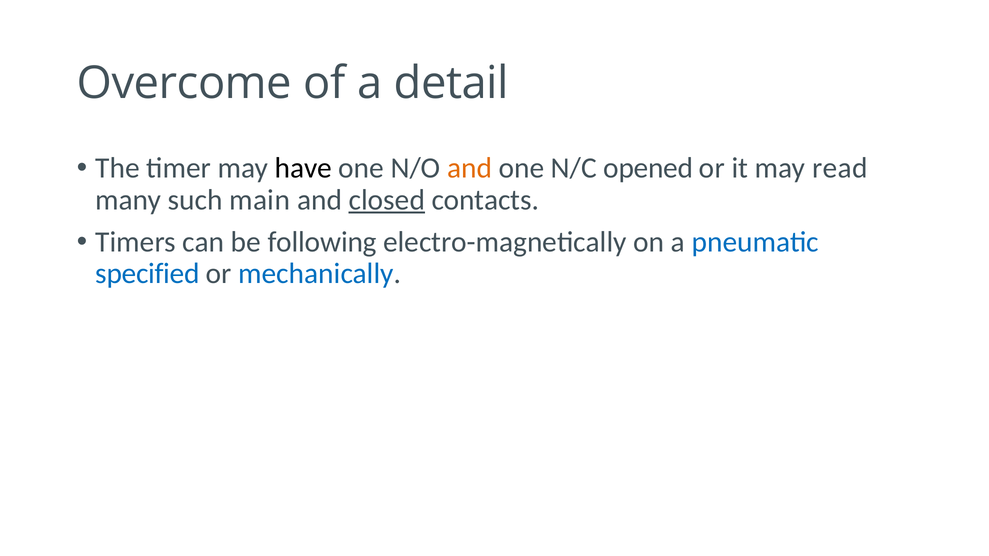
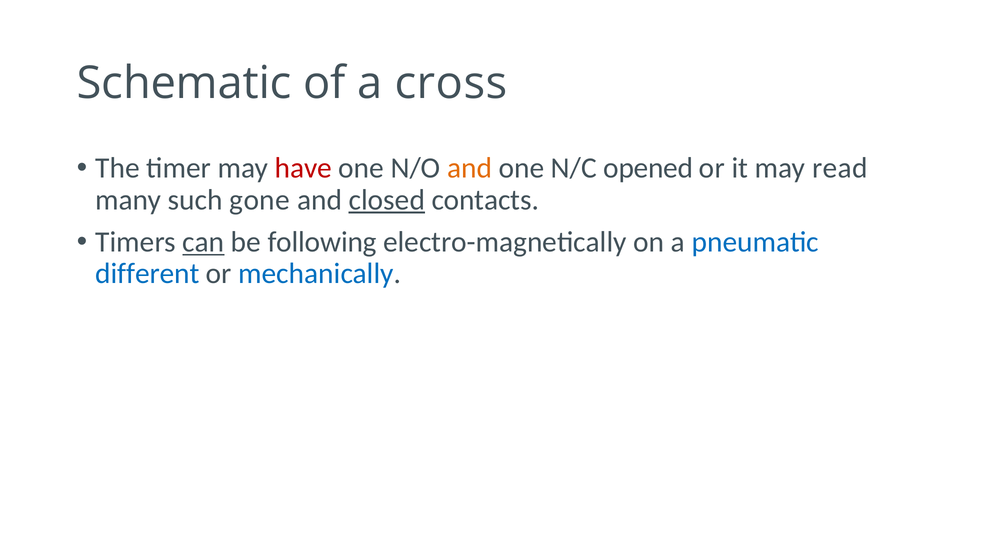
Overcome: Overcome -> Schematic (184, 83)
detail: detail -> cross (451, 83)
have colour: black -> red (303, 168)
main: main -> gone (260, 200)
can underline: none -> present (203, 242)
specified: specified -> different (147, 274)
